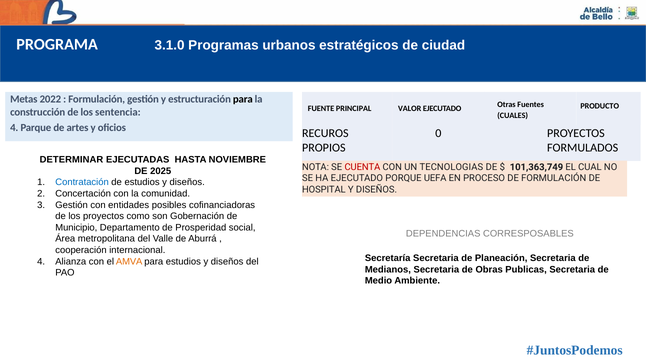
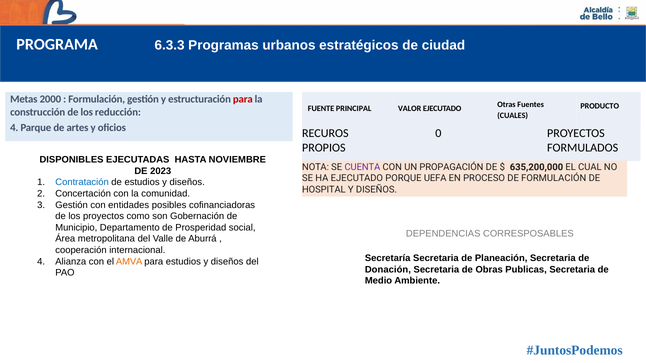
3.1.0: 3.1.0 -> 6.3.3 (170, 45)
2022: 2022 -> 2000 (50, 99)
para colour: black -> red (243, 99)
sentencia: sentencia -> reducción (118, 112)
DETERMINAR: DETERMINAR -> DISPONIBLES (72, 160)
CUENTA colour: red -> purple (362, 167)
TECNOLOGIAS: TECNOLOGIAS -> PROPAGACIÓN (451, 167)
101,363,749: 101,363,749 -> 635,200,000 (536, 167)
2025: 2025 -> 2023 (161, 171)
Medianos: Medianos -> Donación (388, 270)
